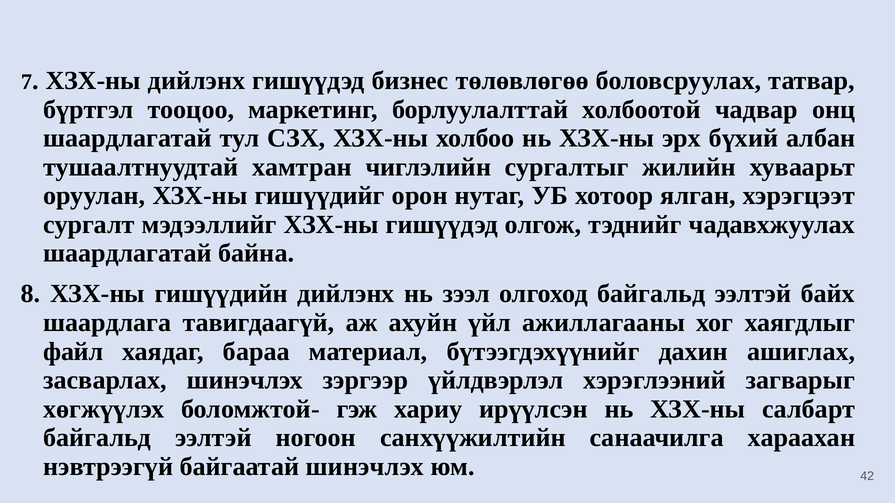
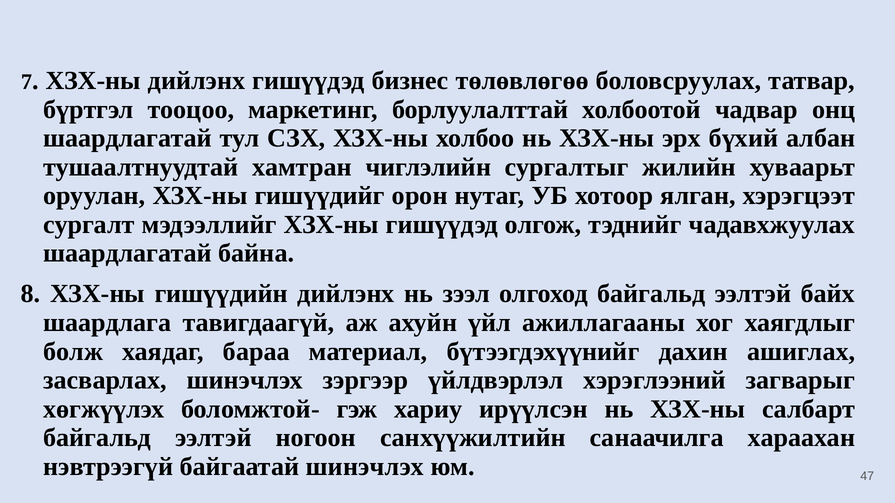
файл: файл -> болж (73, 352)
42: 42 -> 47 (867, 476)
